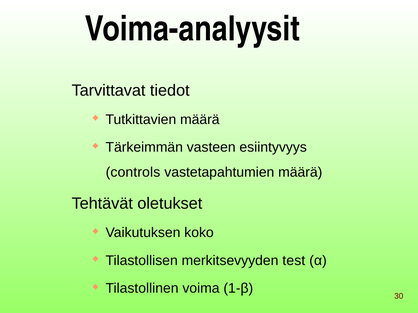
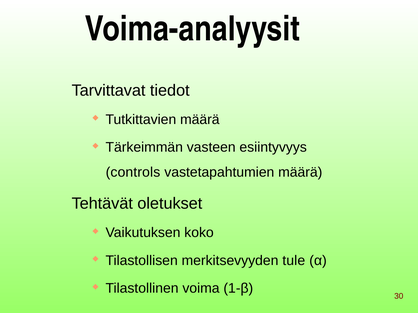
test: test -> tule (294, 261)
